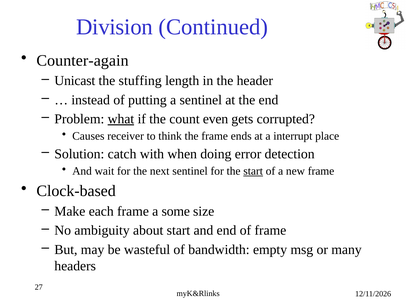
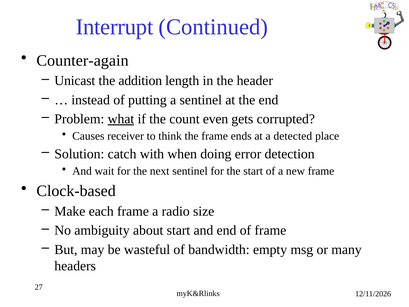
Division: Division -> Interrupt (115, 27)
stuffing: stuffing -> addition (140, 81)
interrupt: interrupt -> detected (293, 136)
start underline: present -> none (253, 171)
some: some -> radio (176, 211)
